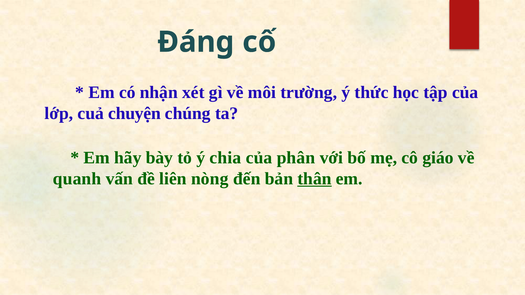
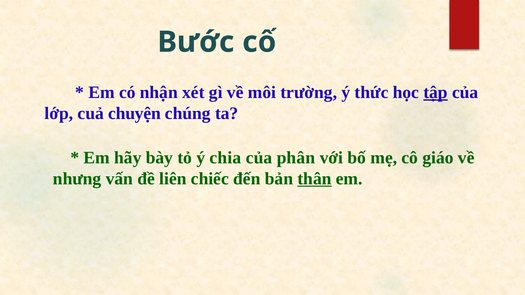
Đáng: Đáng -> Bước (196, 42)
tập underline: none -> present (436, 93)
quanh: quanh -> nhưng (77, 179)
nòng: nòng -> chiếc (210, 179)
